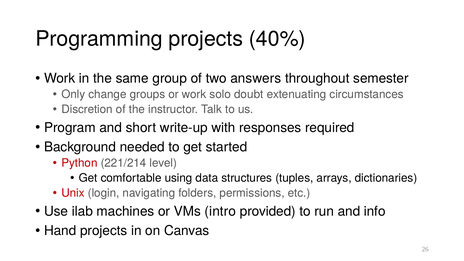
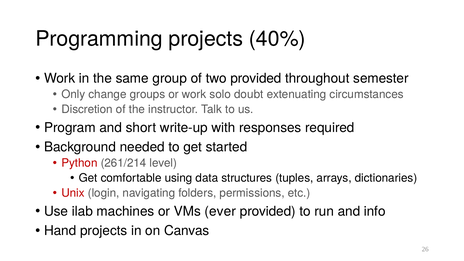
two answers: answers -> provided (256, 78)
221/214: 221/214 -> 261/214 (124, 163)
intro: intro -> ever (220, 211)
